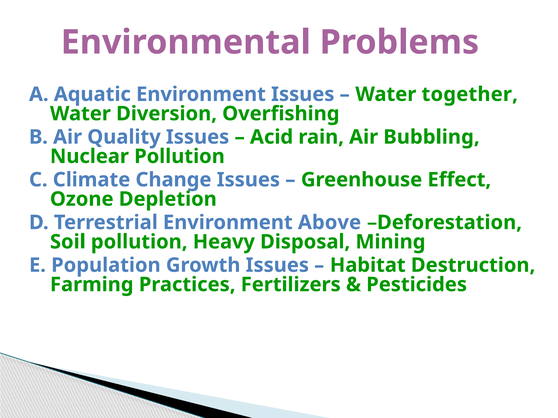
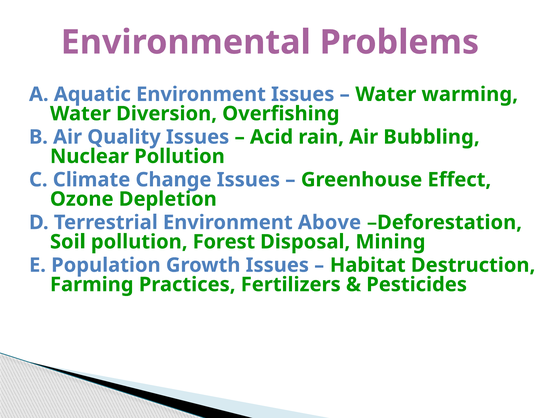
together: together -> warming (470, 94)
Heavy: Heavy -> Forest (224, 242)
